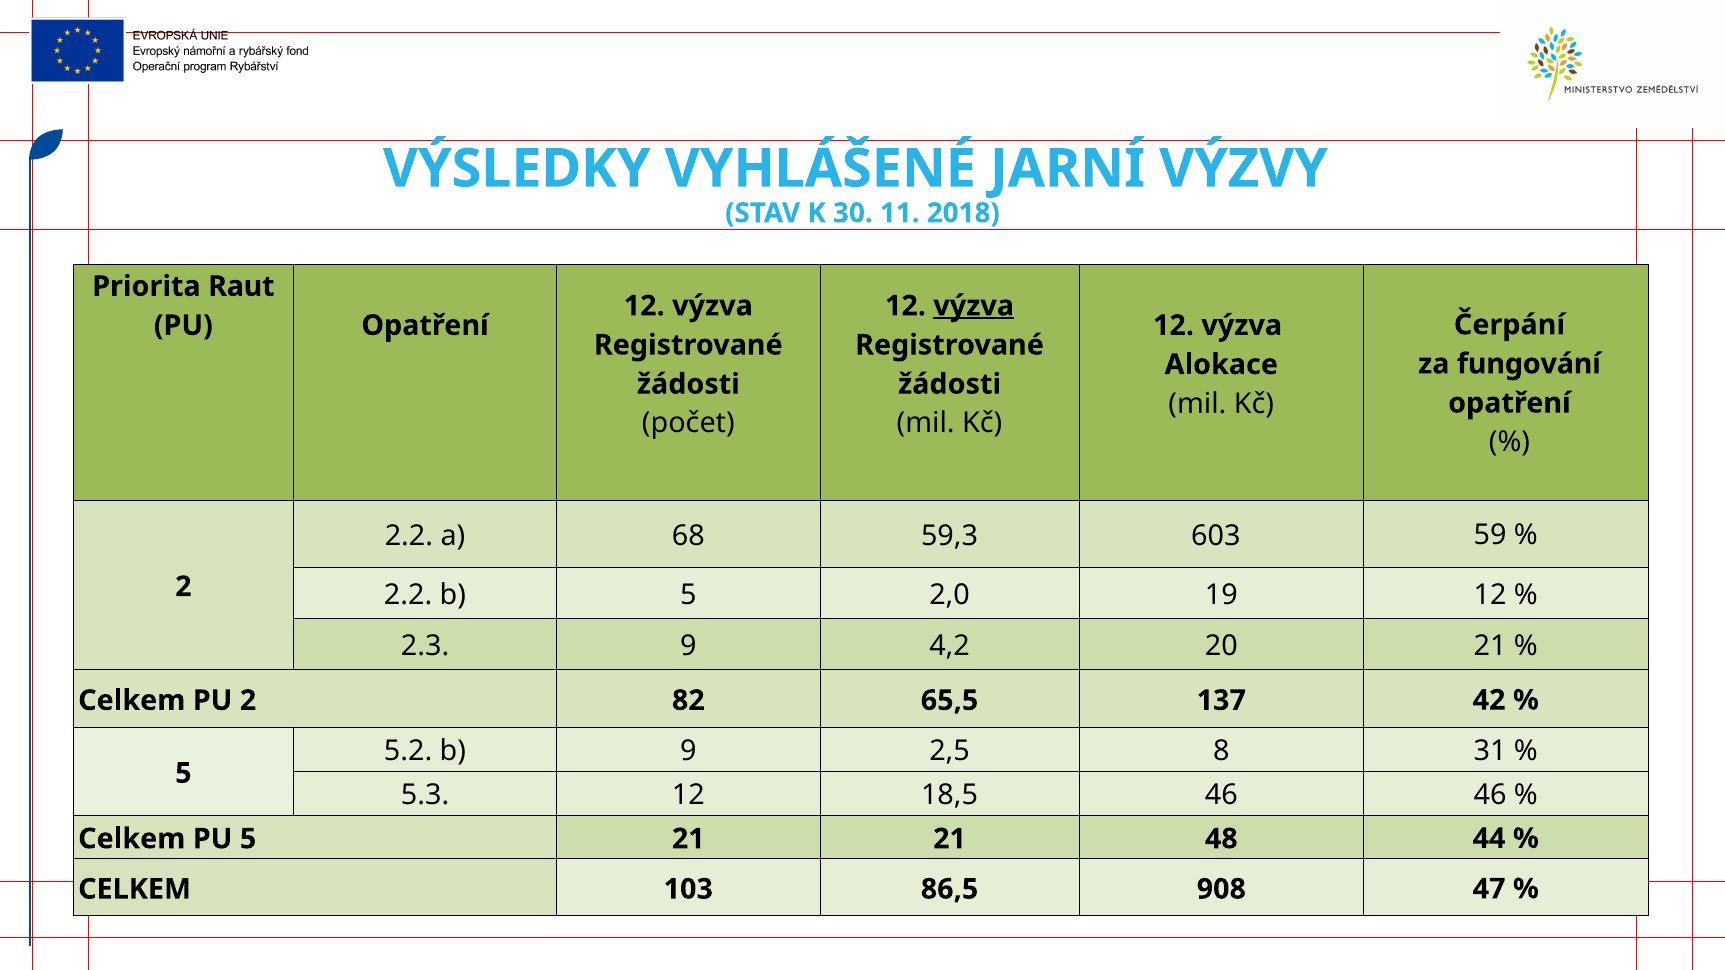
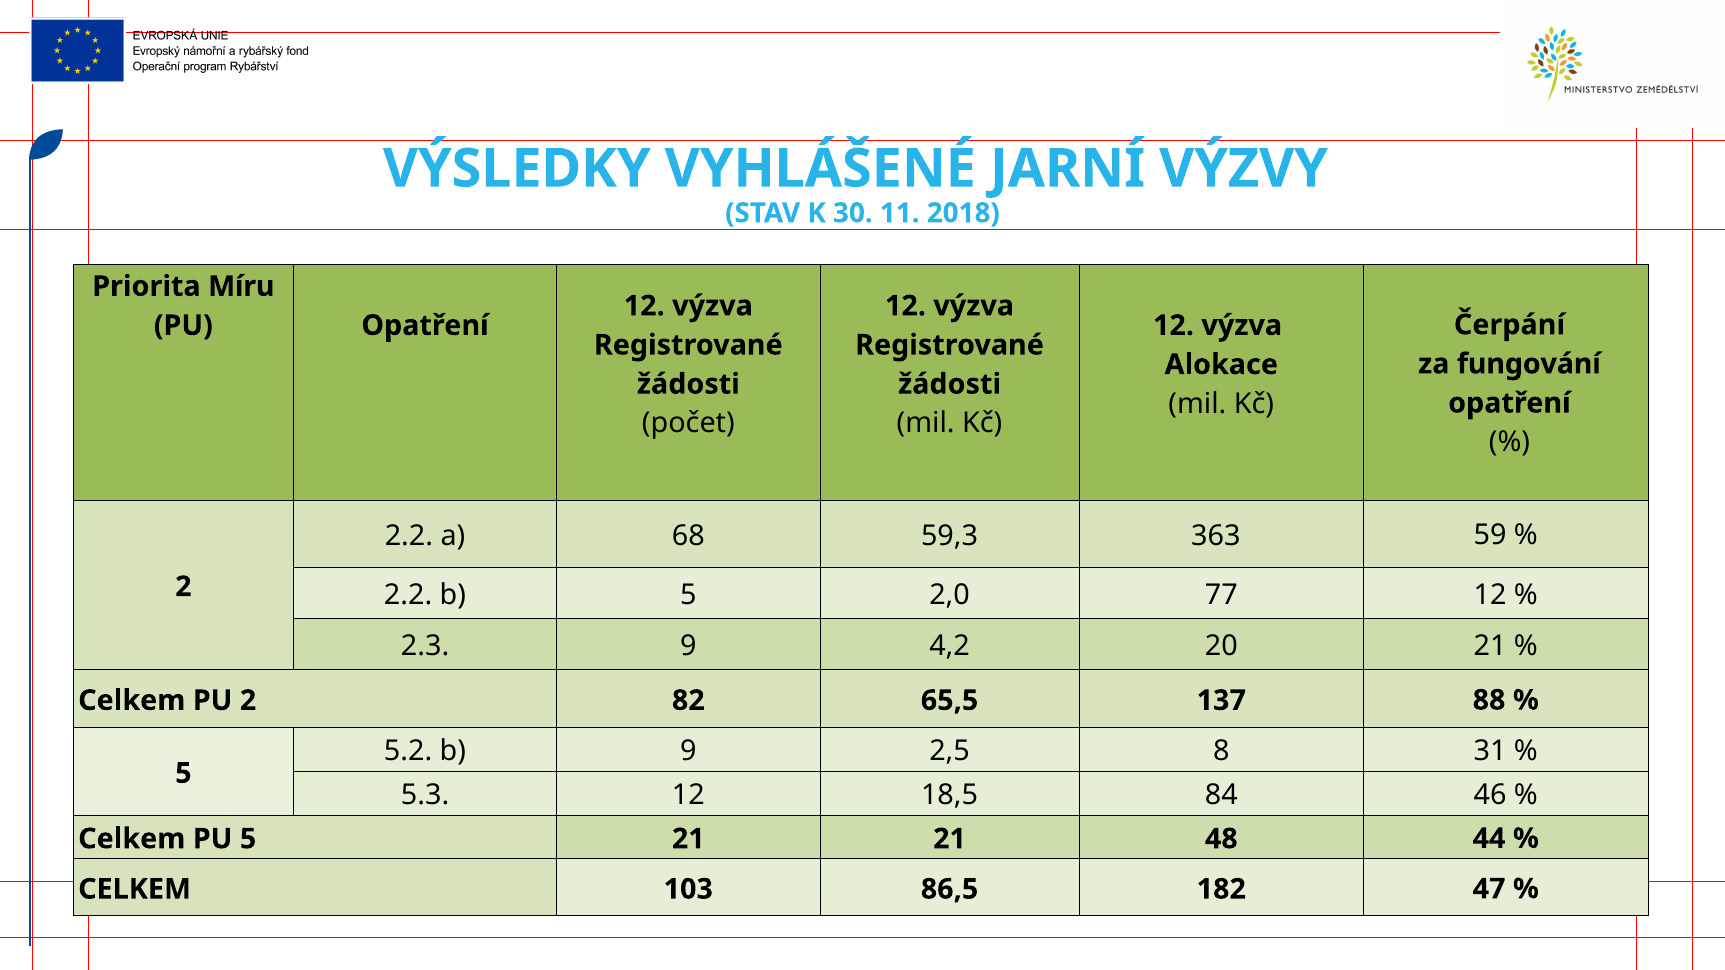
Raut: Raut -> Míru (241, 286)
výzva underline: present -> none (974, 306)
603: 603 -> 363 (1216, 536)
19: 19 -> 77 (1221, 595)
42: 42 -> 88 (1489, 700)
18,5 46: 46 -> 84 (1221, 795)
908: 908 -> 182 (1221, 889)
